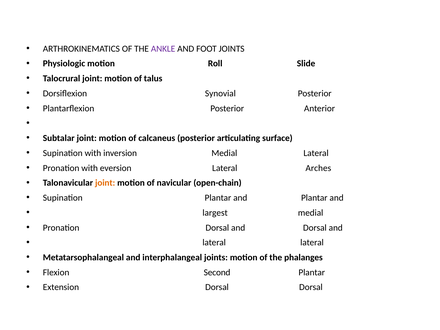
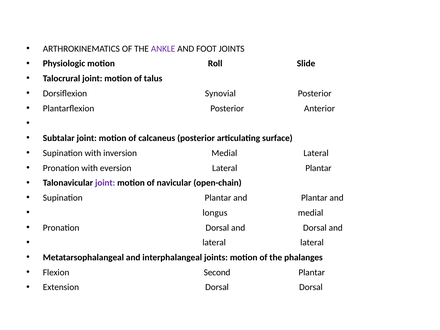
Lateral Arches: Arches -> Plantar (318, 168)
joint colour: orange -> purple (105, 183)
largest: largest -> longus (215, 213)
